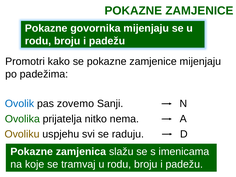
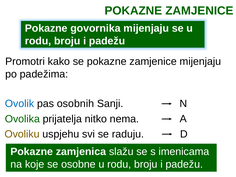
zovemo: zovemo -> osobnih (75, 104)
tramvaj: tramvaj -> osobne (78, 164)
